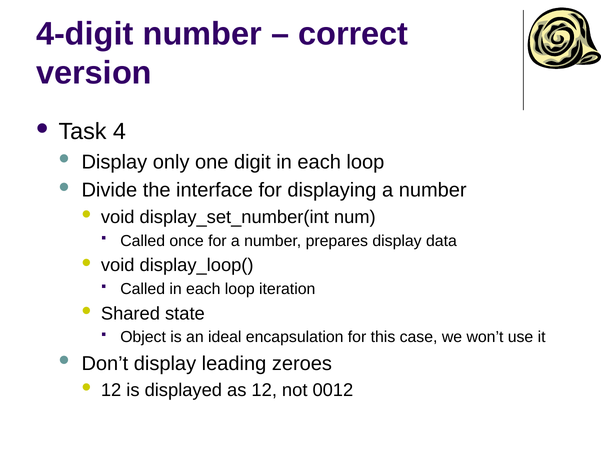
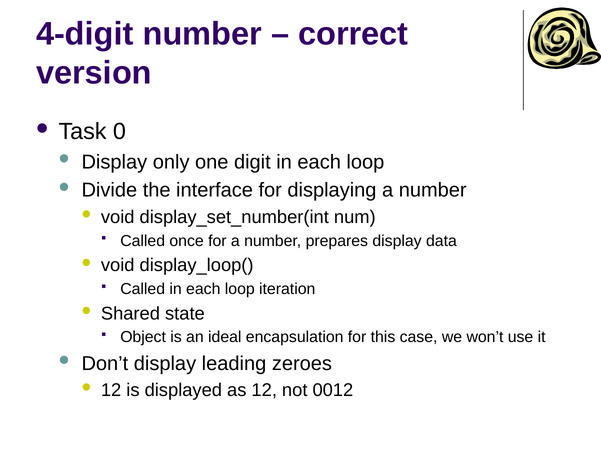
4: 4 -> 0 (119, 132)
